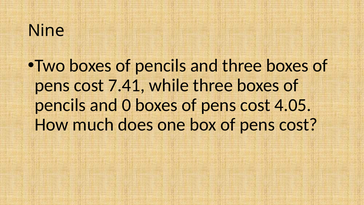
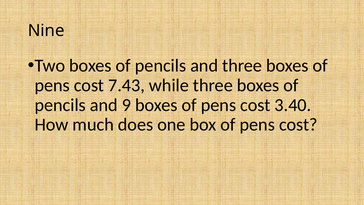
7.41: 7.41 -> 7.43 (127, 85)
0: 0 -> 9 (126, 105)
4.05: 4.05 -> 3.40 (293, 105)
